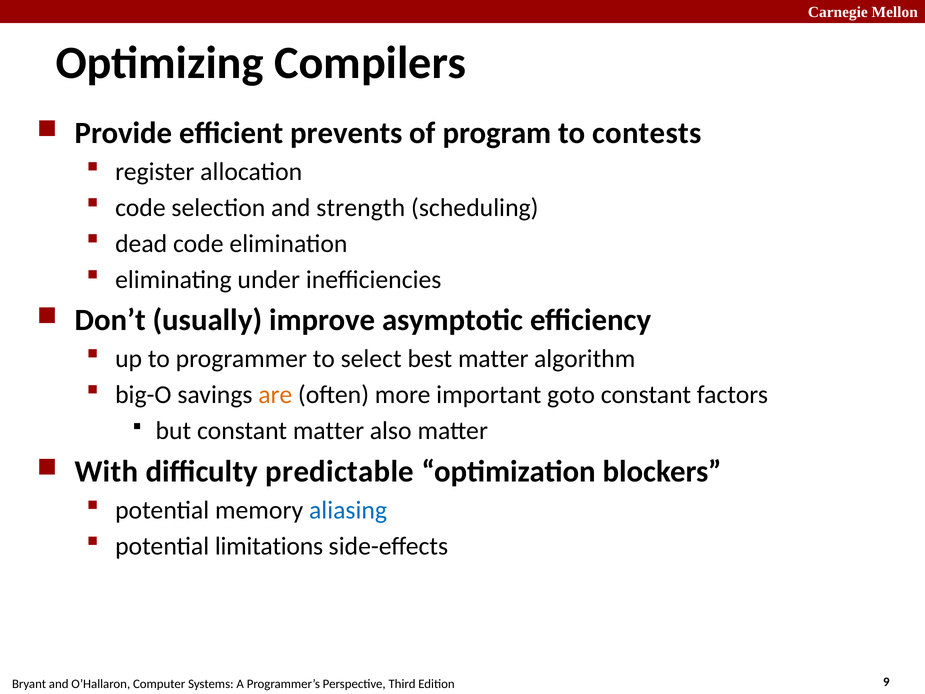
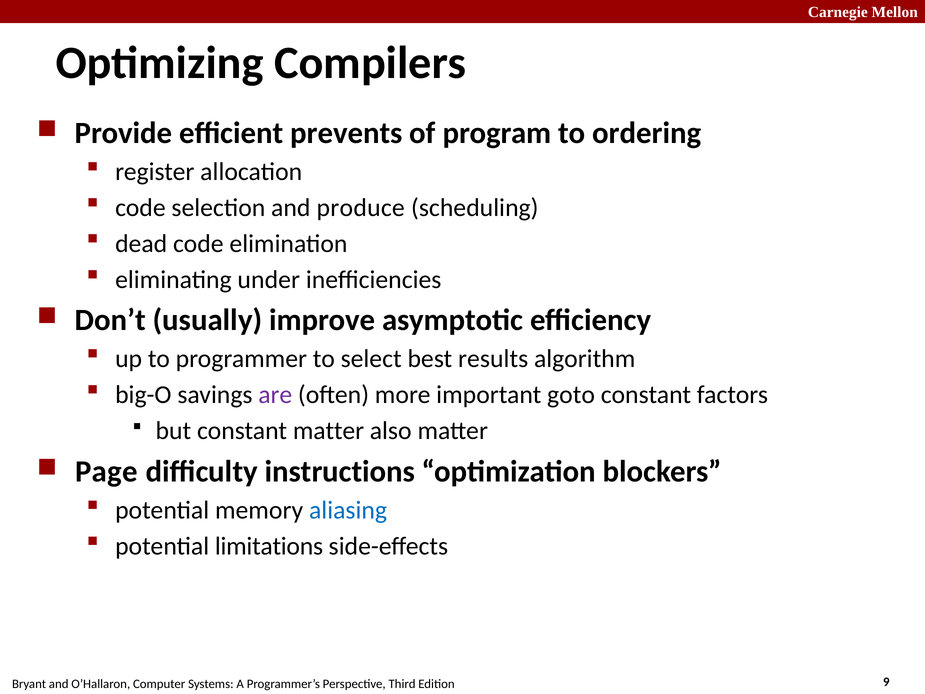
contests: contests -> ordering (647, 133)
strength: strength -> produce (361, 208)
best matter: matter -> results (493, 359)
are colour: orange -> purple (275, 395)
With: With -> Page (107, 471)
predictable: predictable -> instructions (340, 471)
